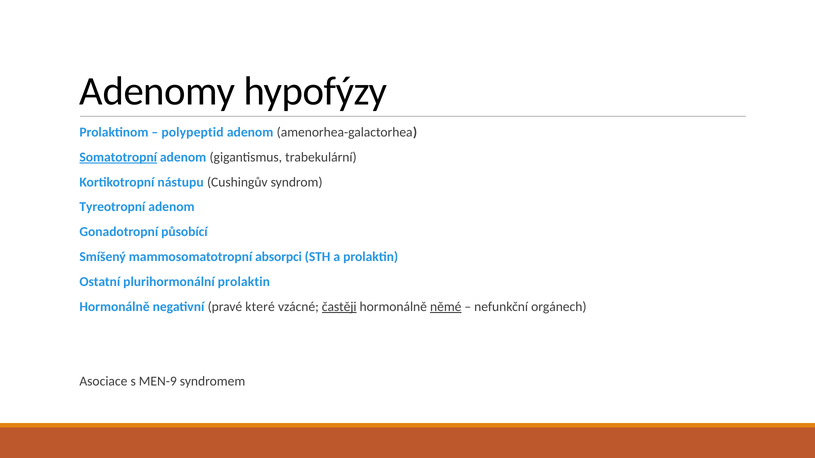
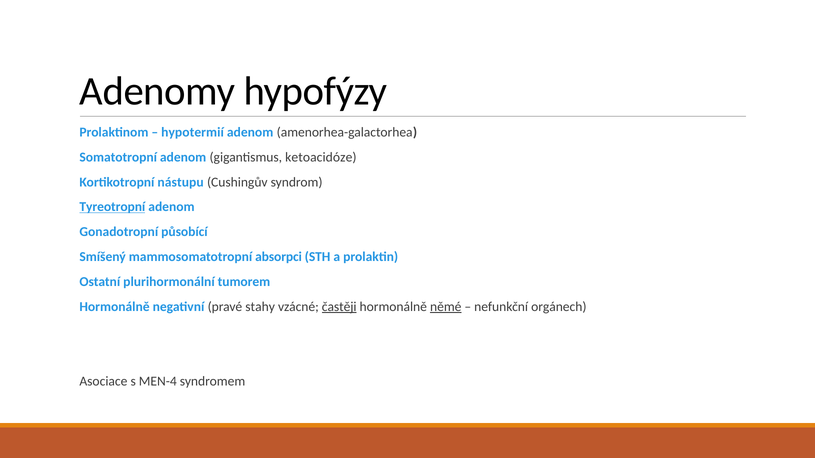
polypeptid: polypeptid -> hypotermií (193, 132)
Somatotropní underline: present -> none (118, 157)
trabekulární: trabekulární -> ketoacidóze (321, 157)
Tyreotropní underline: none -> present (112, 207)
plurihormonální prolaktin: prolaktin -> tumorem (244, 282)
které: které -> stahy (260, 307)
MEN-9: MEN-9 -> MEN-4 (158, 382)
